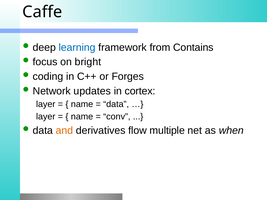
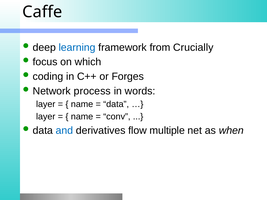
Contains: Contains -> Crucially (193, 47)
bright: bright -> which (88, 62)
updates: updates -> process (92, 91)
cortex: cortex -> words (140, 91)
and colour: orange -> blue (64, 131)
